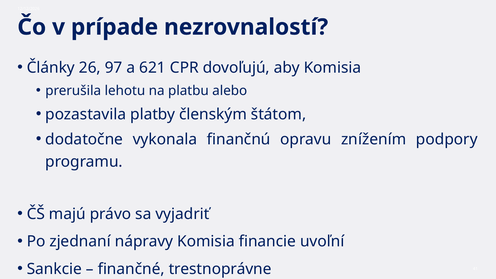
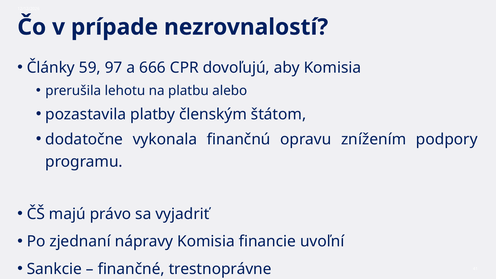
26: 26 -> 59 (90, 68)
621: 621 -> 666 (153, 68)
